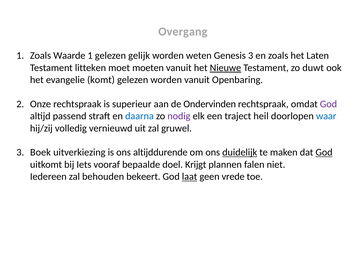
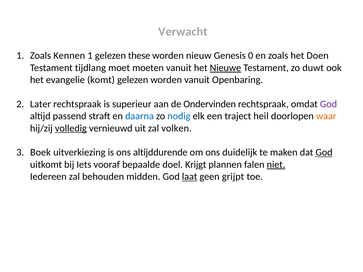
Overgang: Overgang -> Verwacht (183, 32)
Waarde: Waarde -> Kennen (69, 56)
gelijk: gelijk -> these (139, 56)
weten: weten -> nieuw (199, 56)
Genesis 3: 3 -> 0 (251, 56)
Laten: Laten -> Doen (318, 56)
litteken: litteken -> tijdlang (90, 68)
Onze: Onze -> Later (41, 104)
nodig colour: purple -> blue (179, 116)
waar colour: blue -> orange (326, 116)
volledig underline: none -> present (71, 128)
gruwel: gruwel -> volken (176, 128)
duidelijk underline: present -> none (240, 153)
niet underline: none -> present (276, 165)
bekeert: bekeert -> midden (143, 177)
vrede: vrede -> grijpt (233, 177)
